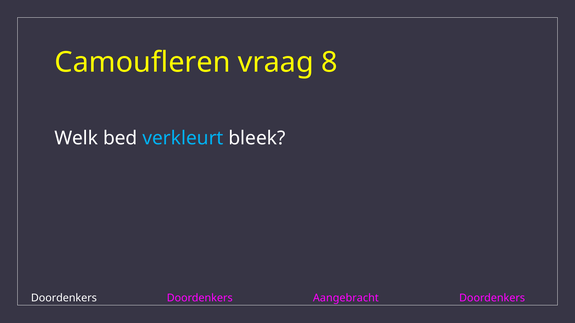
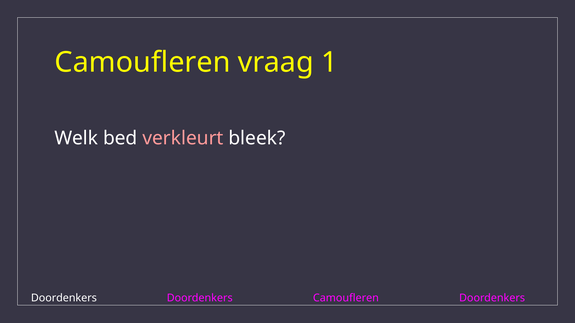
8: 8 -> 1 (329, 62)
verkleurt colour: light blue -> pink (183, 138)
Doordenkers Aangebracht: Aangebracht -> Camoufleren (346, 298)
